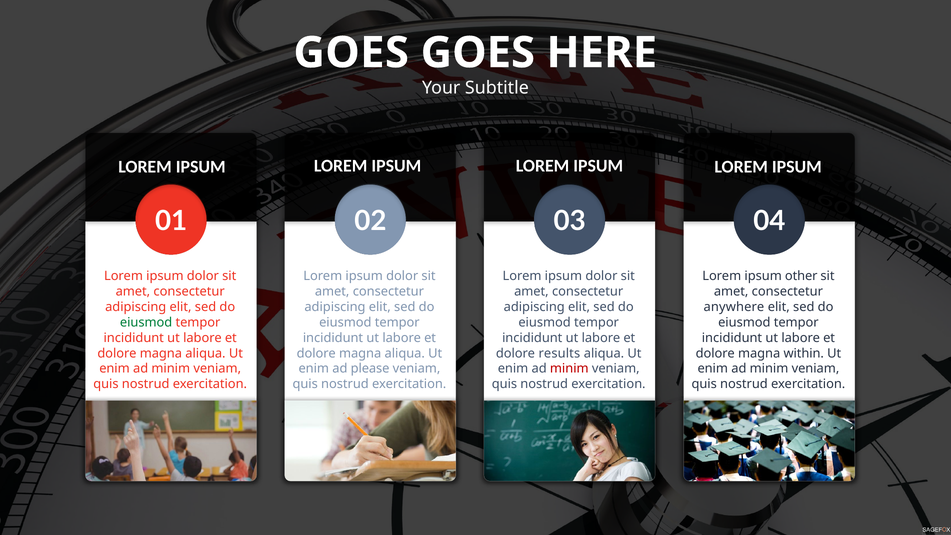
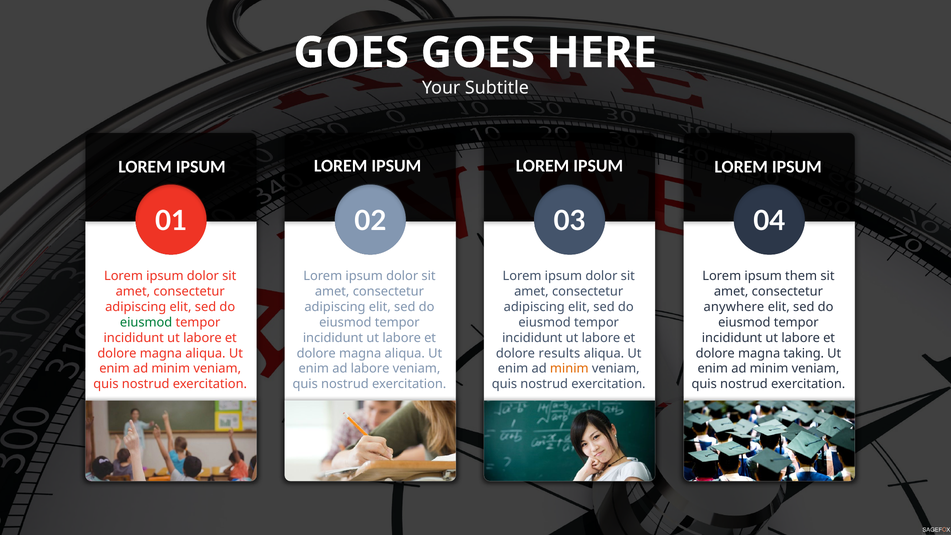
other: other -> them (801, 276)
within: within -> taking (804, 353)
ad please: please -> labore (370, 369)
minim colour: red -> orange (569, 369)
